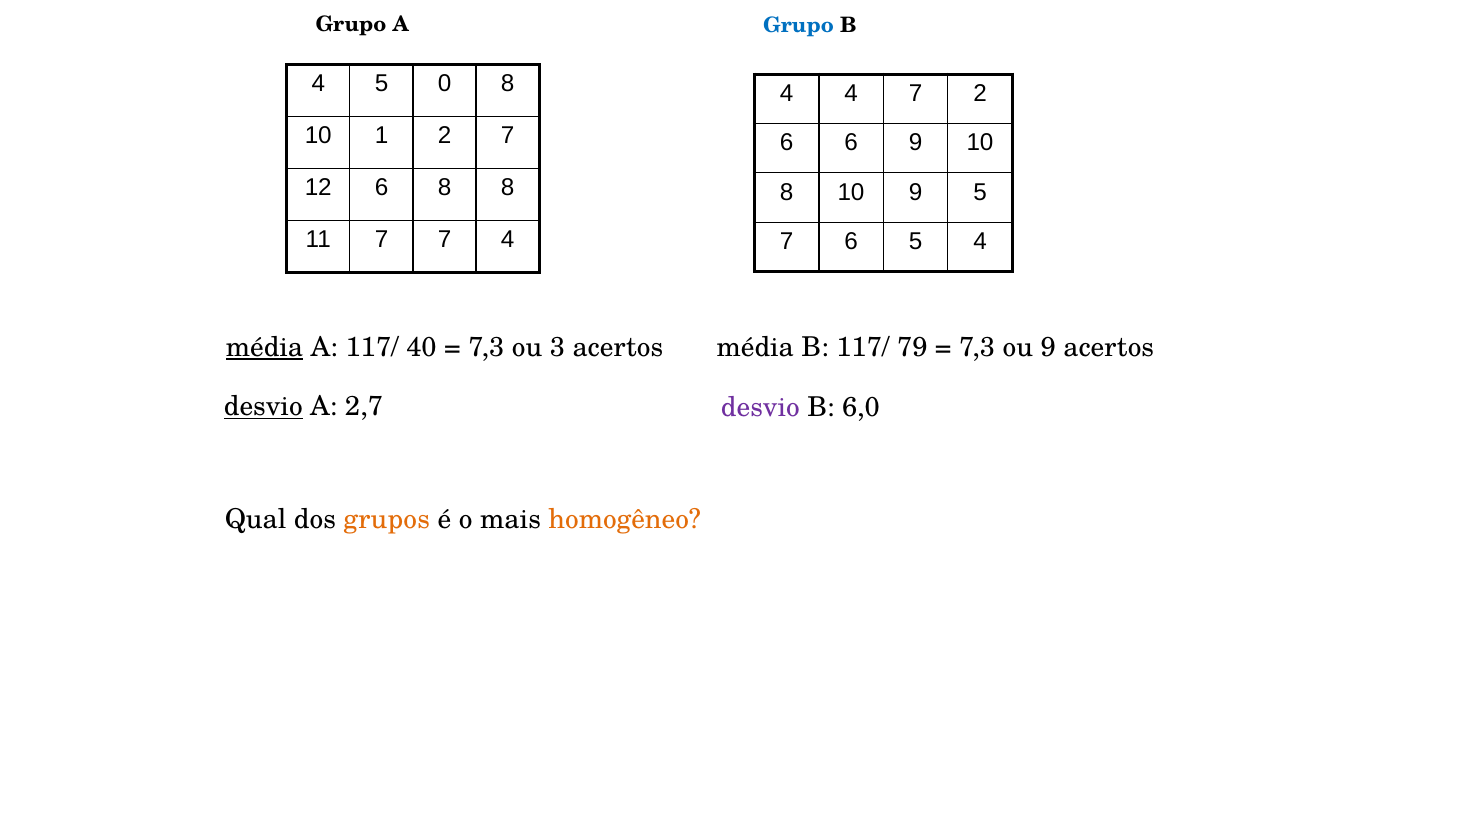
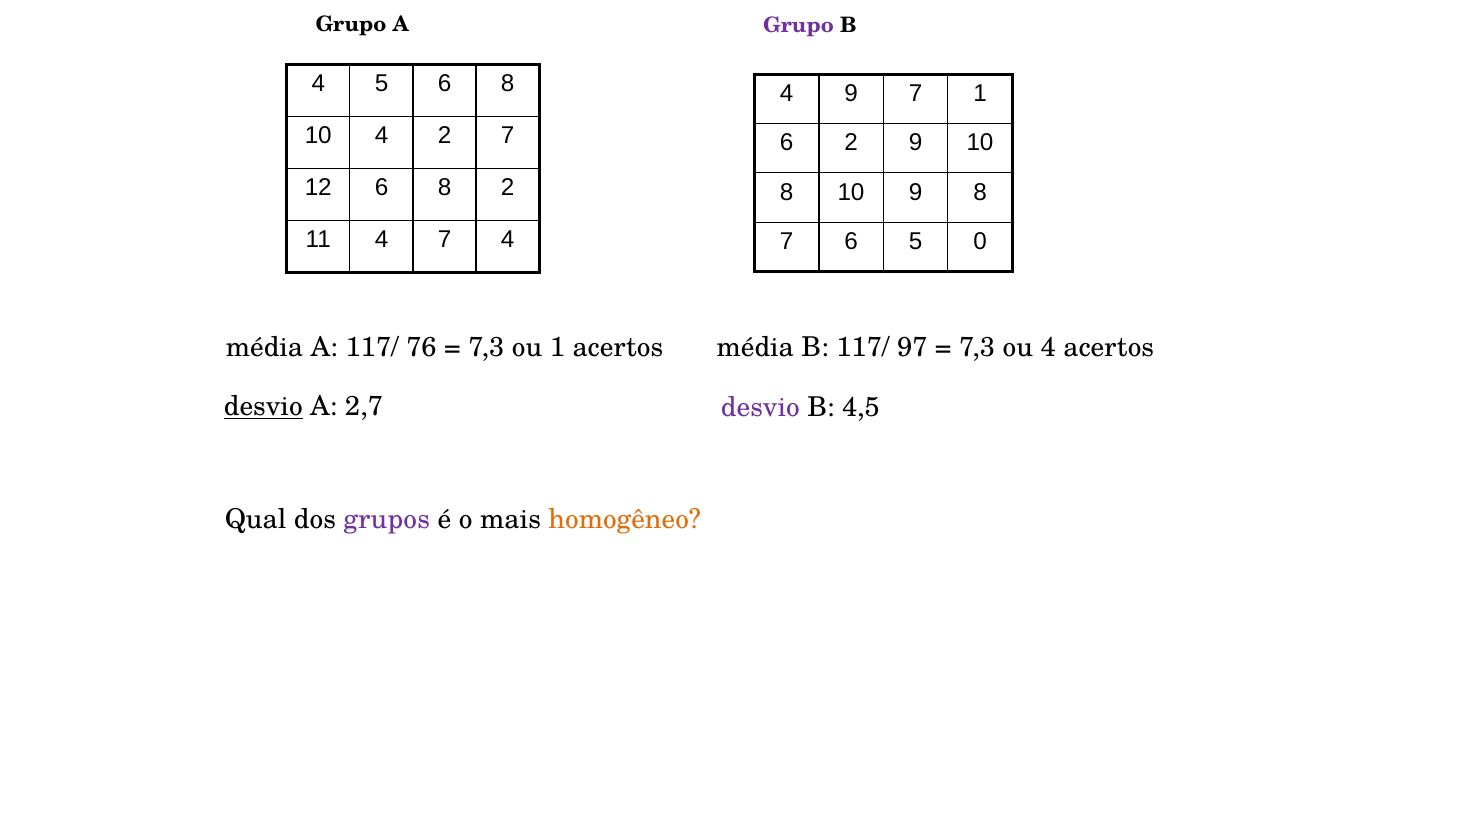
Grupo colour: blue -> purple (798, 26)
5 0: 0 -> 6 (445, 84)
4: 4 -> 9 (851, 93)
7 2: 2 -> 1 (980, 93)
10 1: 1 -> 4 (382, 136)
6 6: 6 -> 2 (851, 143)
8 8: 8 -> 2 (508, 188)
9 5: 5 -> 8 (980, 192)
11 7: 7 -> 4 (382, 239)
5 4: 4 -> 0 (980, 241)
média underline: present -> none (265, 347)
40: 40 -> 76 (422, 347)
ou 3: 3 -> 1 (557, 347)
79: 79 -> 97 (912, 347)
ou 9: 9 -> 4 (1048, 347)
6,0: 6,0 -> 4,5 (861, 408)
grupos colour: orange -> purple (387, 519)
